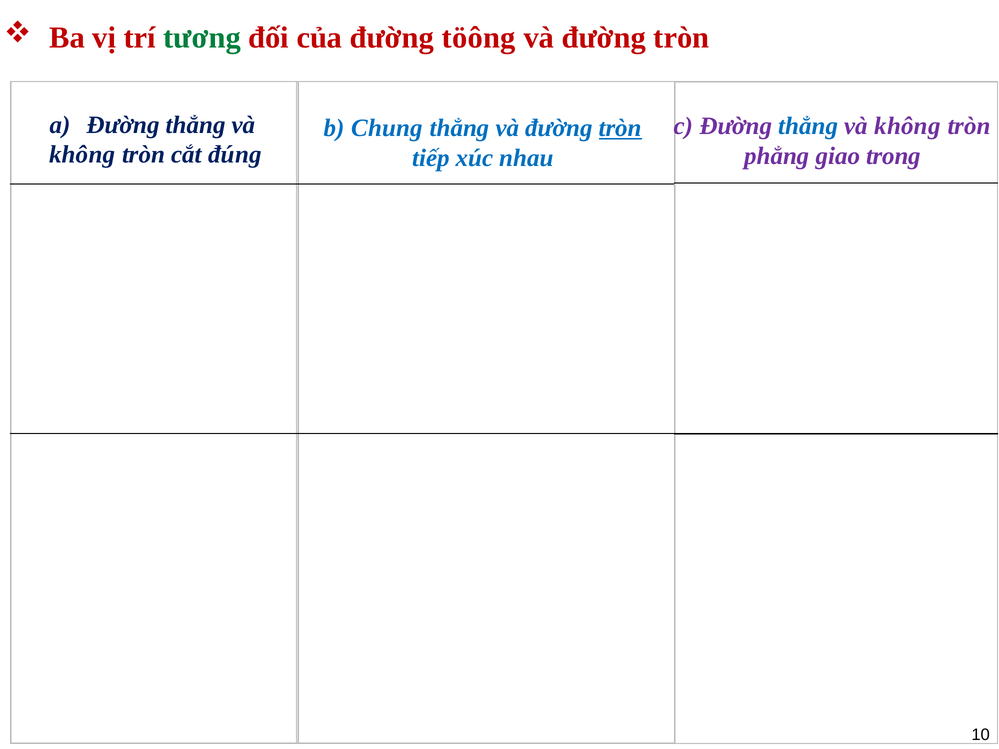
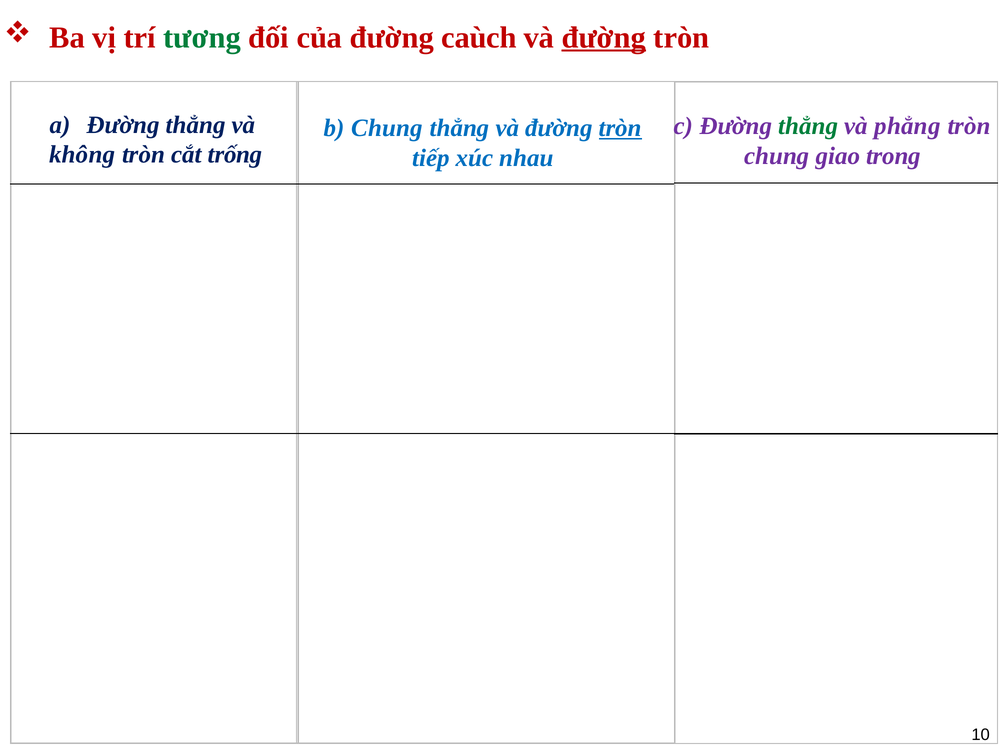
töông: töông -> caùch (479, 38)
đường underline: none -> present (604, 38)
thẳng colour: blue -> green (808, 126)
không: không -> phẳng (907, 126)
đúng: đúng -> trống (235, 155)
phẳng: phẳng -> chung (777, 156)
